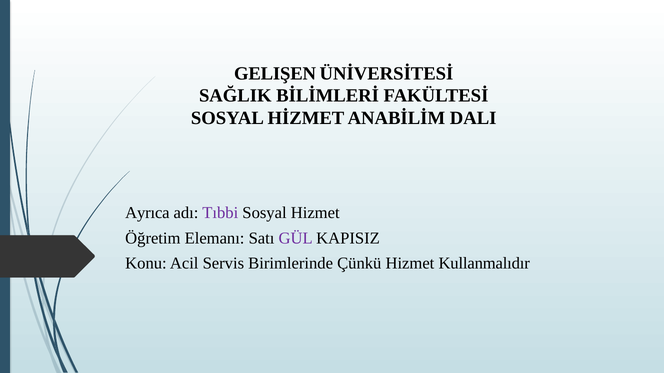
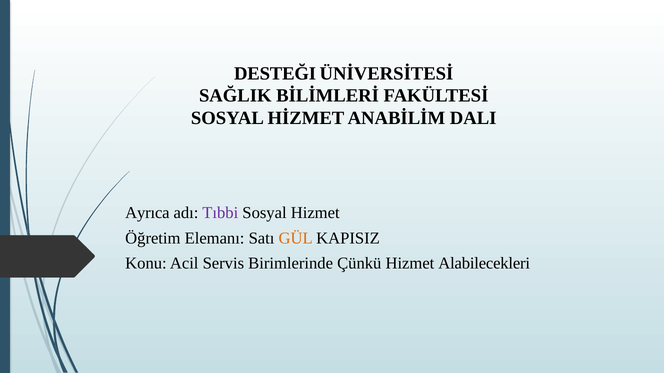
GELIŞEN: GELIŞEN -> DESTEĞI (275, 74)
GÜL colour: purple -> orange (296, 238)
Kullanmalıdır: Kullanmalıdır -> Alabilecekleri (484, 264)
